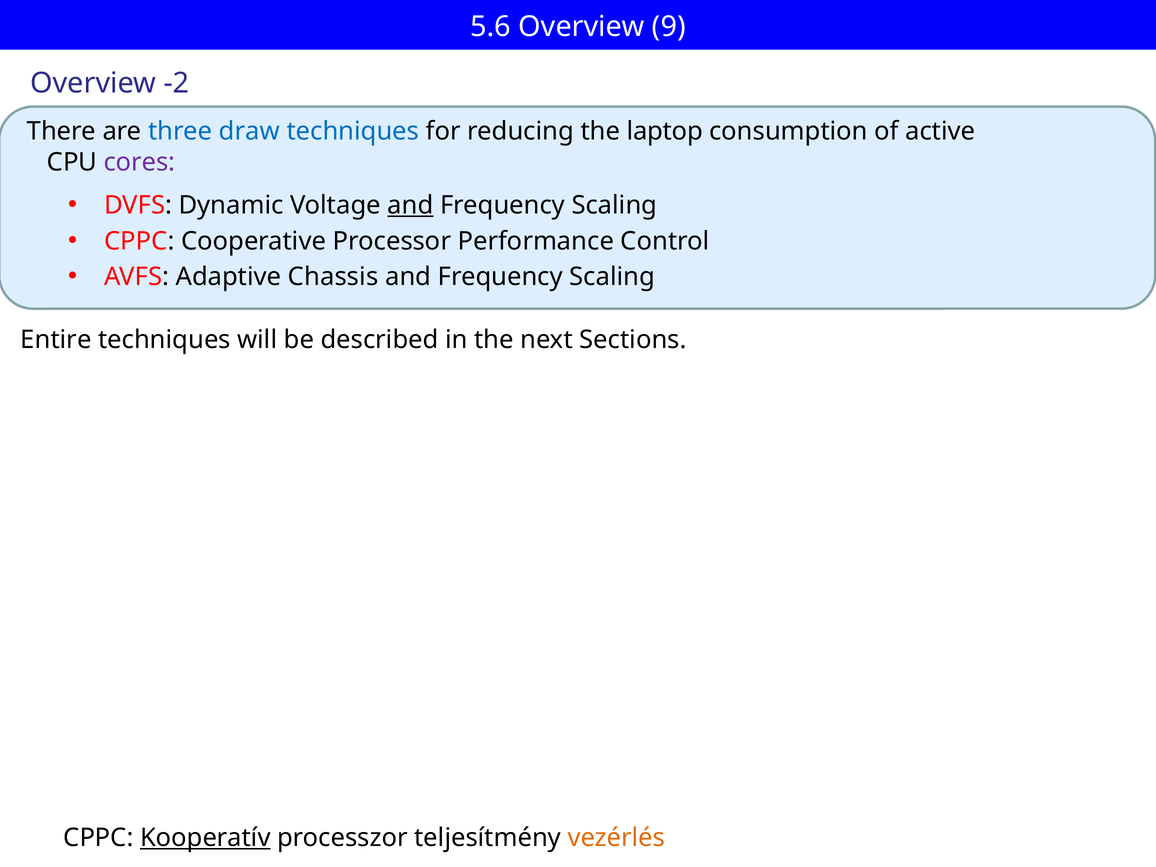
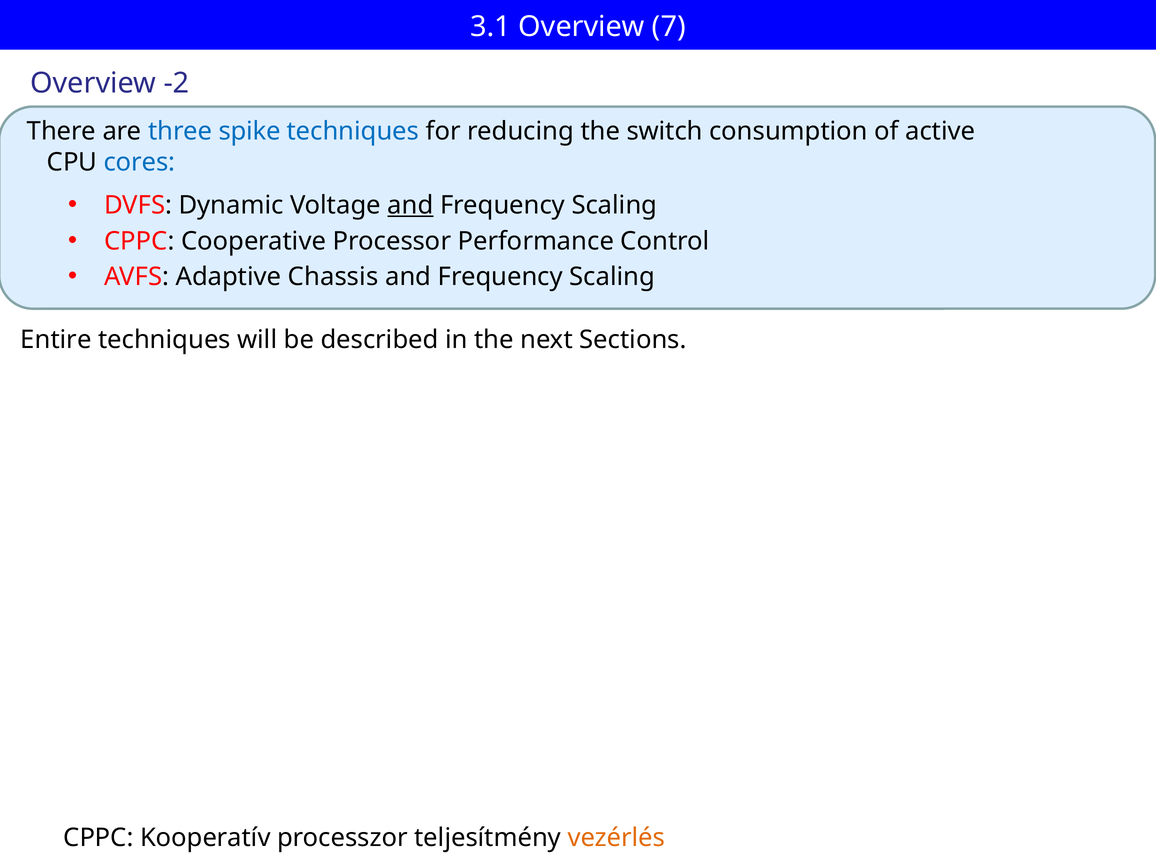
5.6: 5.6 -> 3.1 (491, 27)
9: 9 -> 7 (669, 27)
draw: draw -> spike (250, 131)
laptop: laptop -> switch (665, 131)
cores colour: purple -> blue (140, 162)
Kooperatív underline: present -> none (205, 838)
